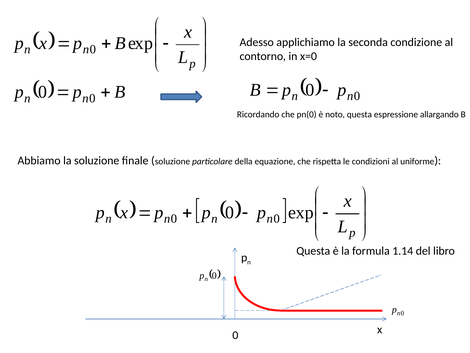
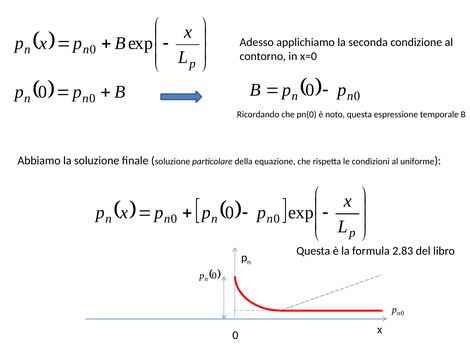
allargando: allargando -> temporale (439, 114)
1.14: 1.14 -> 2.83 (403, 251)
